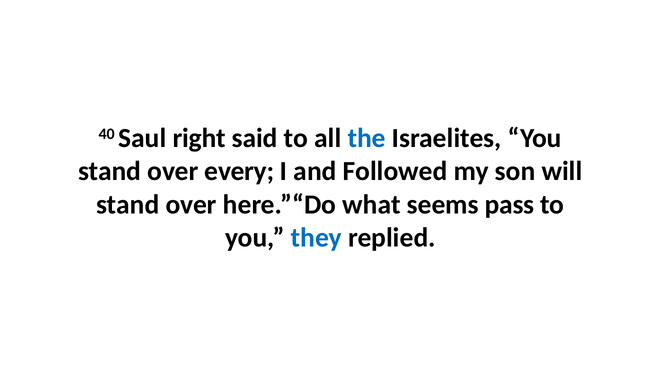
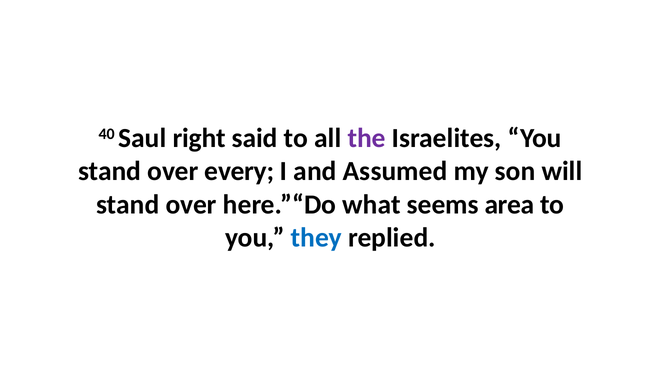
the colour: blue -> purple (367, 138)
Followed: Followed -> Assumed (395, 171)
pass: pass -> area (510, 204)
